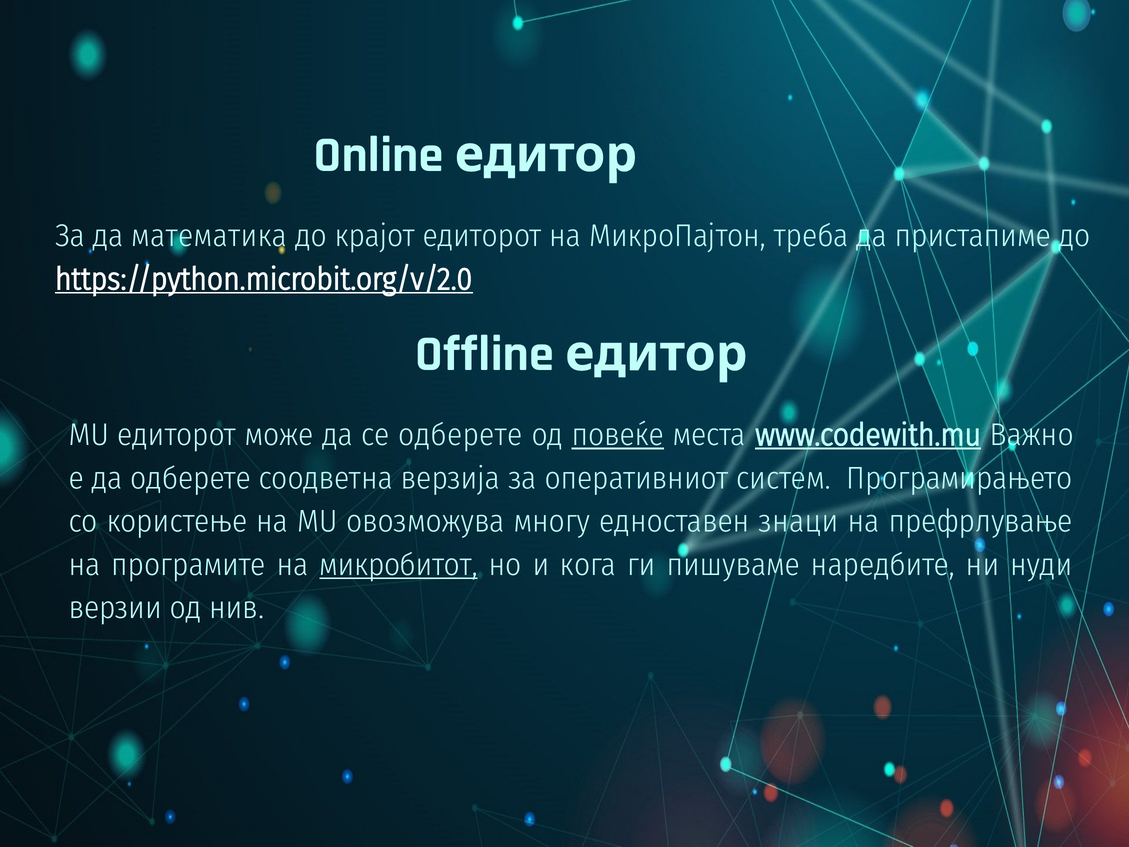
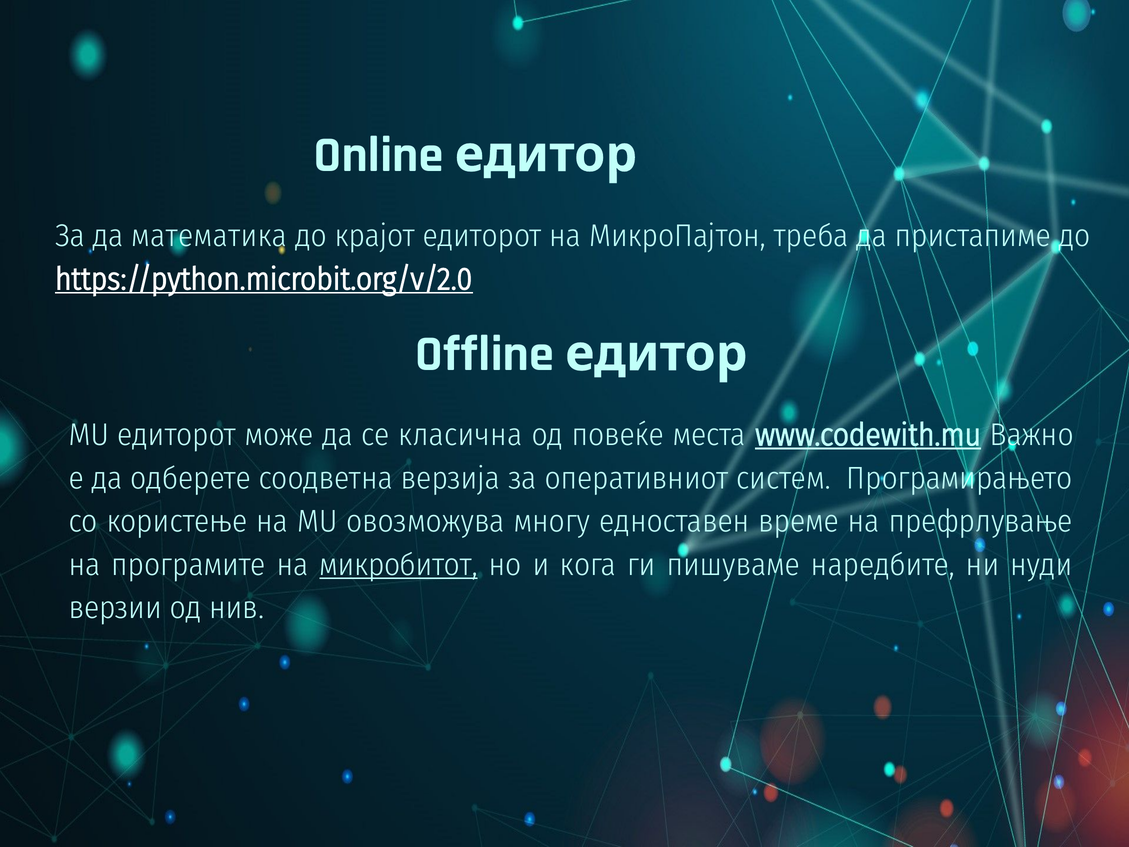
се одберете: одберете -> класична (460, 435)
повеќе underline: present -> none (618, 435)
знаци: знаци -> време (799, 521)
